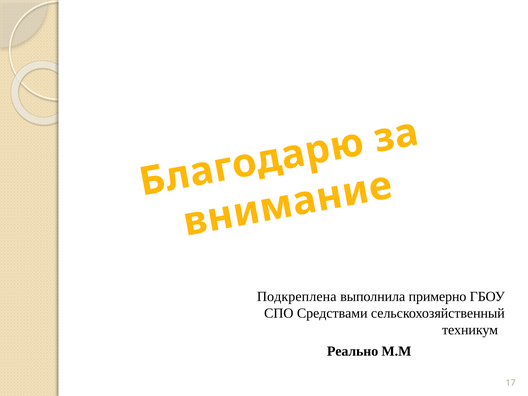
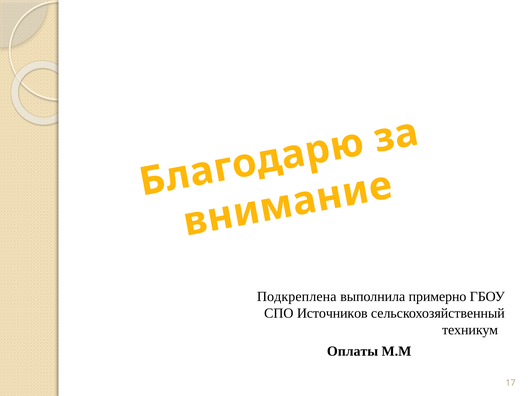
Средствами: Средствами -> Источников (332, 313)
Реально: Реально -> Оплаты (353, 351)
